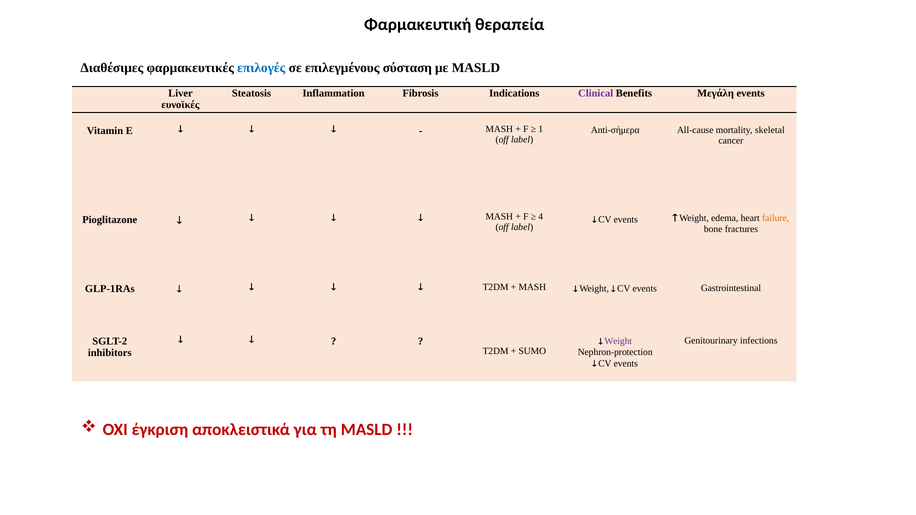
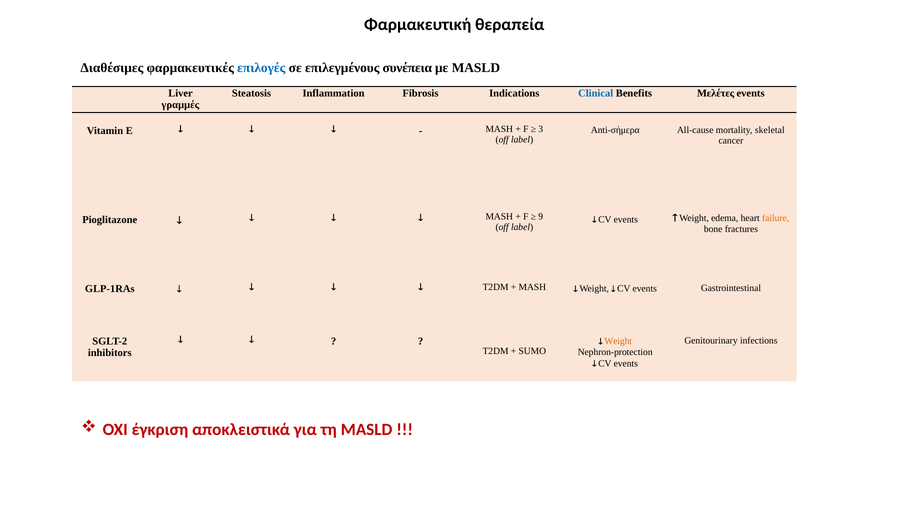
σύσταση: σύσταση -> συνέπεια (407, 68)
Clinical colour: purple -> blue (596, 93)
Μεγάλη: Μεγάλη -> Μελέτες (716, 93)
ευνοϊκές: ευνοϊκές -> γραμμές (180, 105)
1: 1 -> 3 (541, 129)
4: 4 -> 9 (541, 217)
Weight colour: purple -> orange (618, 341)
